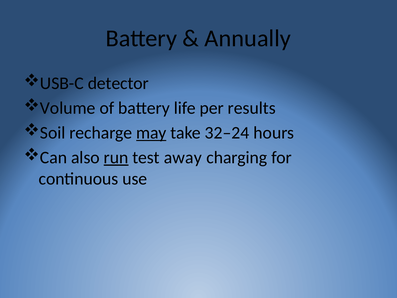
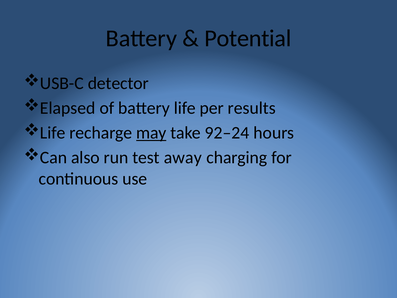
Annually: Annually -> Potential (248, 38)
Volume: Volume -> Elapsed (68, 108)
Soil: Soil -> Life (53, 133)
32–24: 32–24 -> 92–24 (227, 133)
run underline: present -> none (116, 157)
